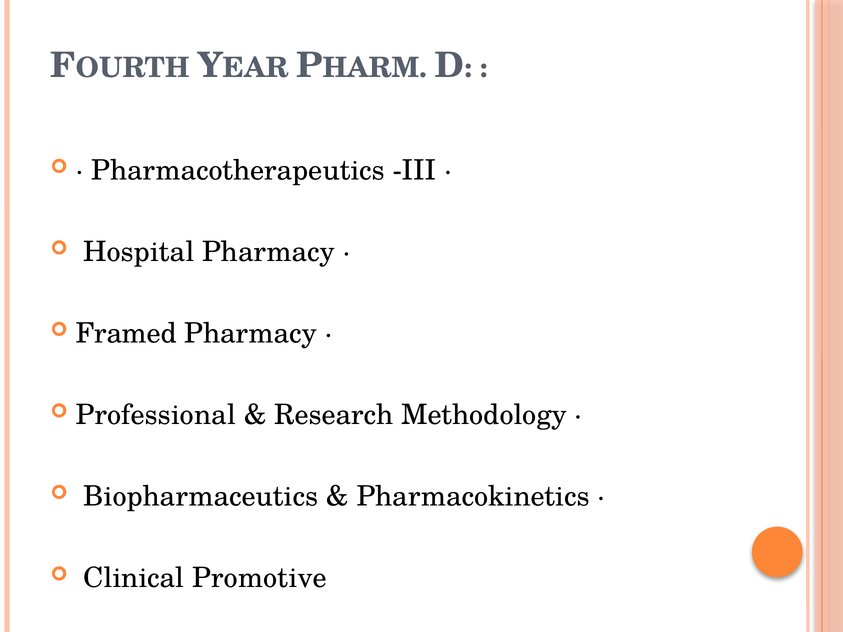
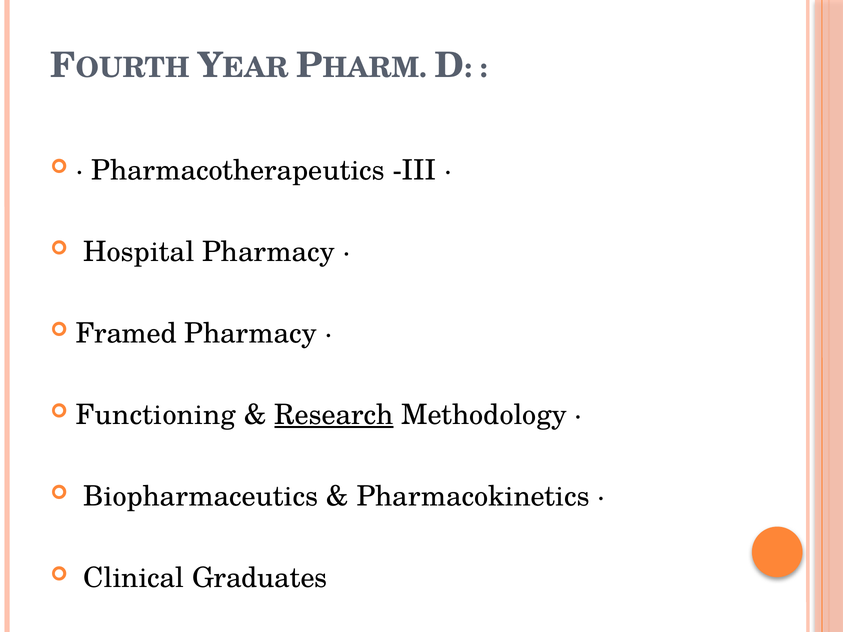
Professional: Professional -> Functioning (156, 415)
Research underline: none -> present (334, 415)
Promotive: Promotive -> Graduates (260, 578)
